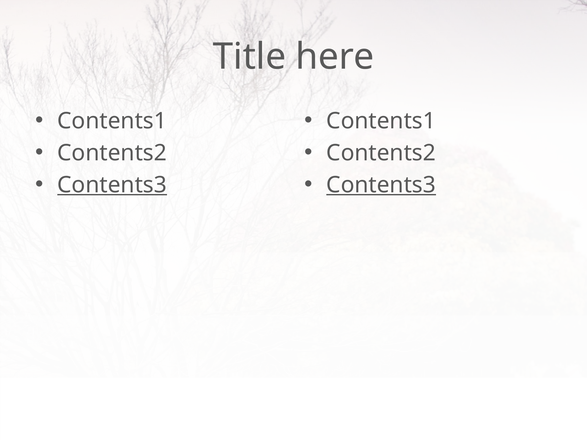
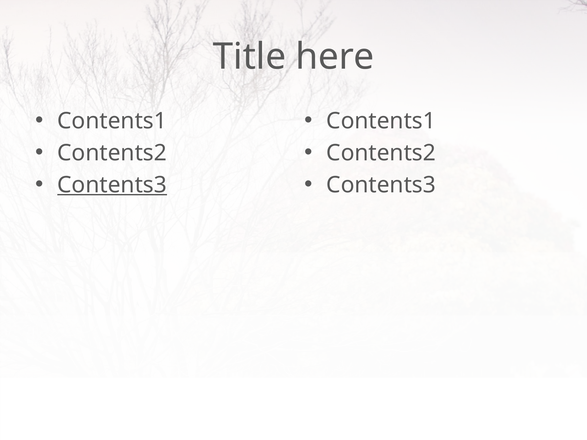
Contents3 underline: present -> none (381, 185)
